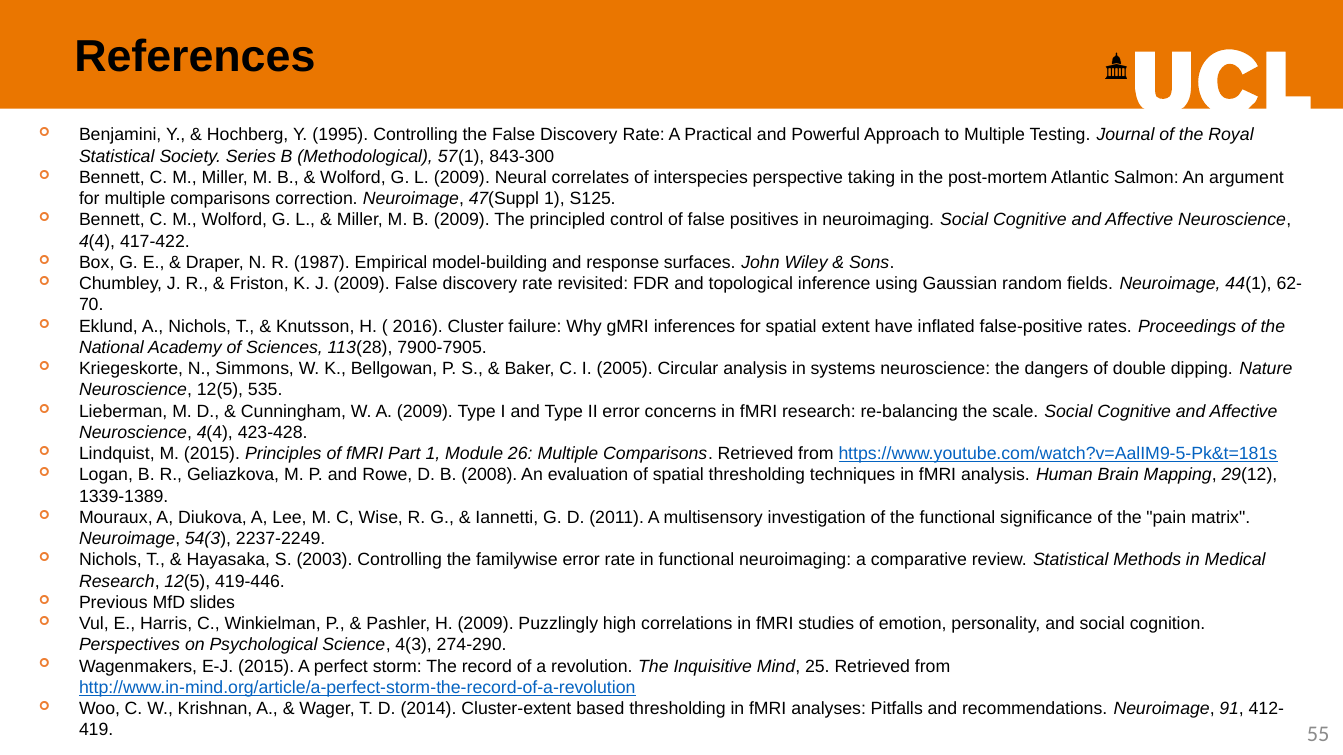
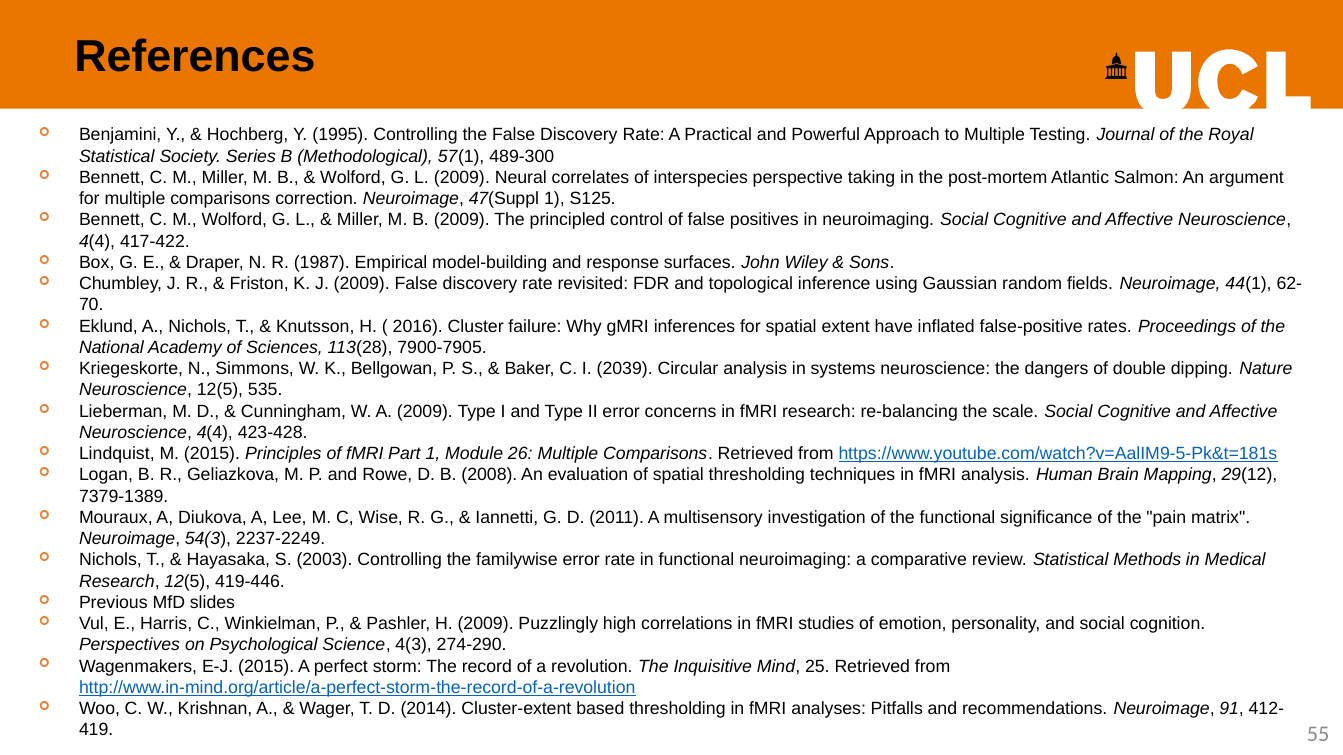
843-300: 843-300 -> 489-300 (522, 156)
2005: 2005 -> 2039 (625, 369)
1339-1389: 1339-1389 -> 7379-1389 (124, 497)
